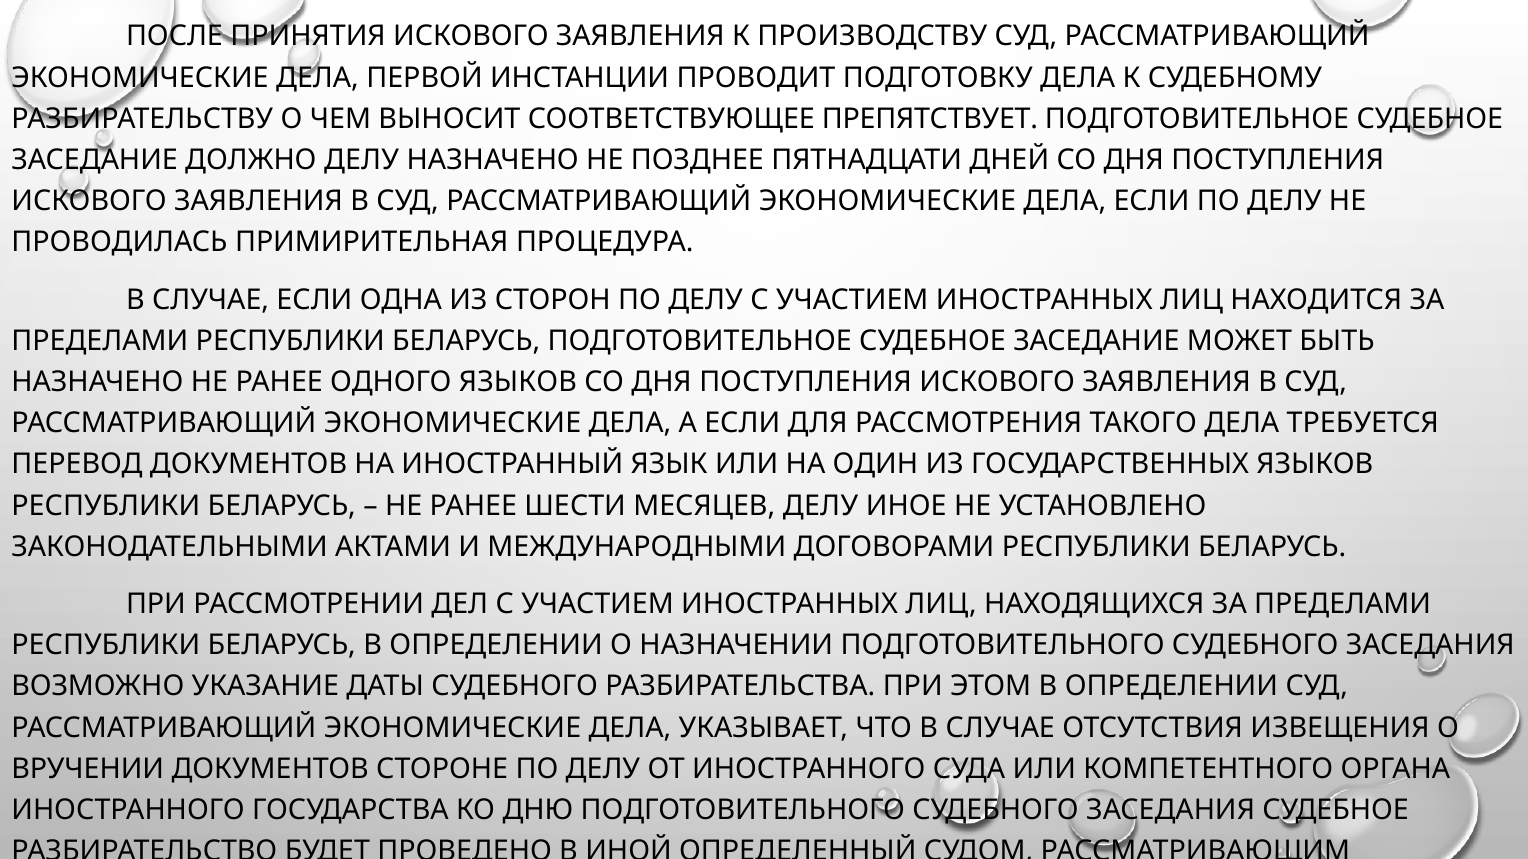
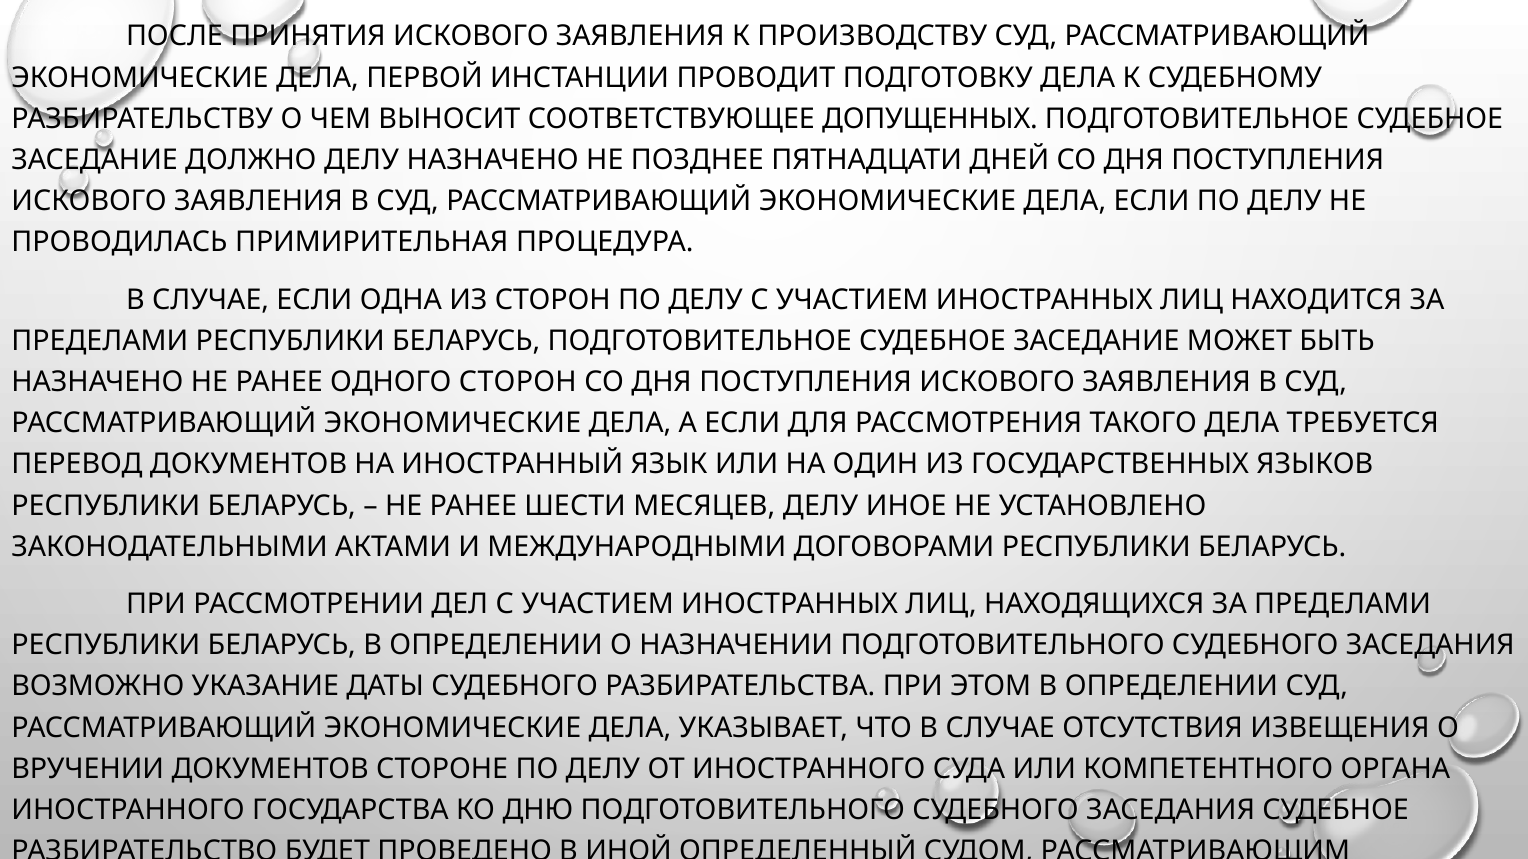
ПРЕПЯТСТВУЕТ: ПРЕПЯТСТВУЕТ -> ДОПУЩЕННЫХ (930, 119)
ОДНОГО ЯЗЫКОВ: ЯЗЫКОВ -> СТОРОН (518, 382)
